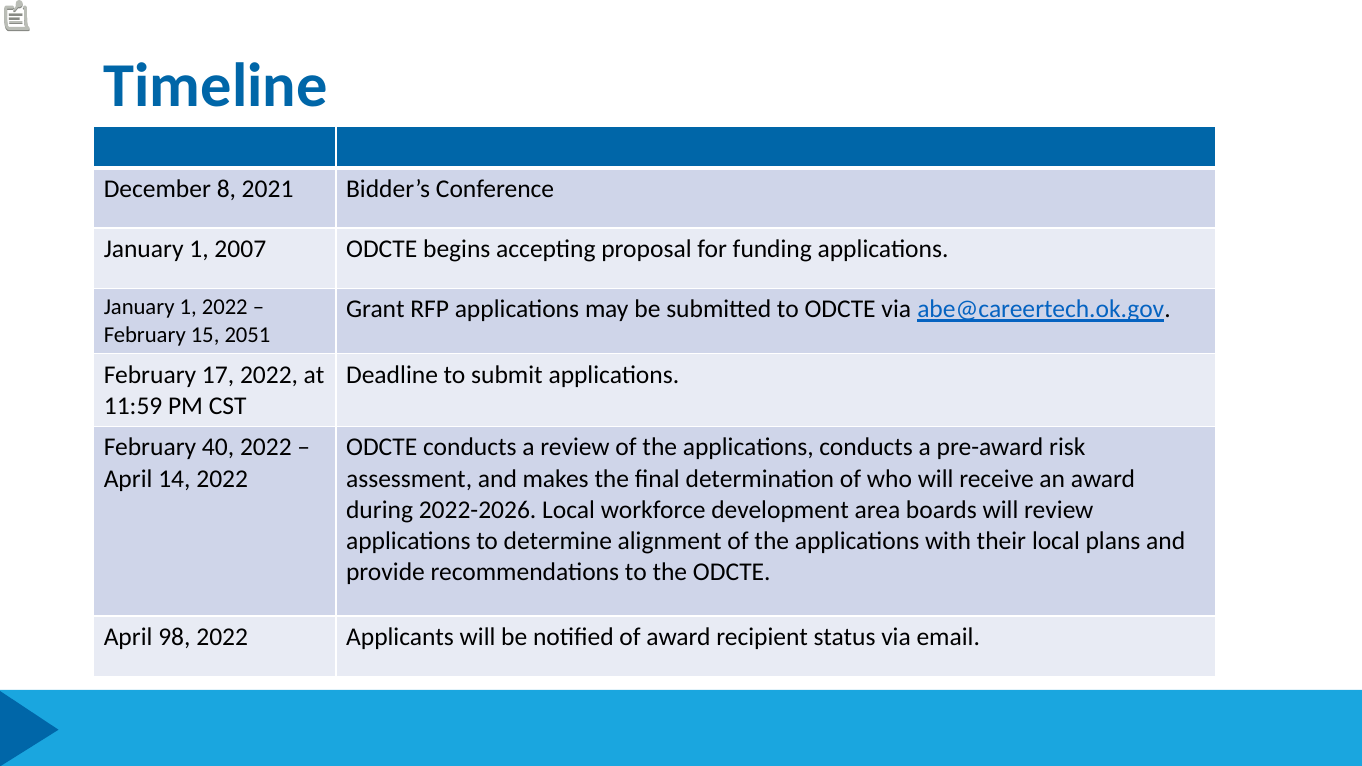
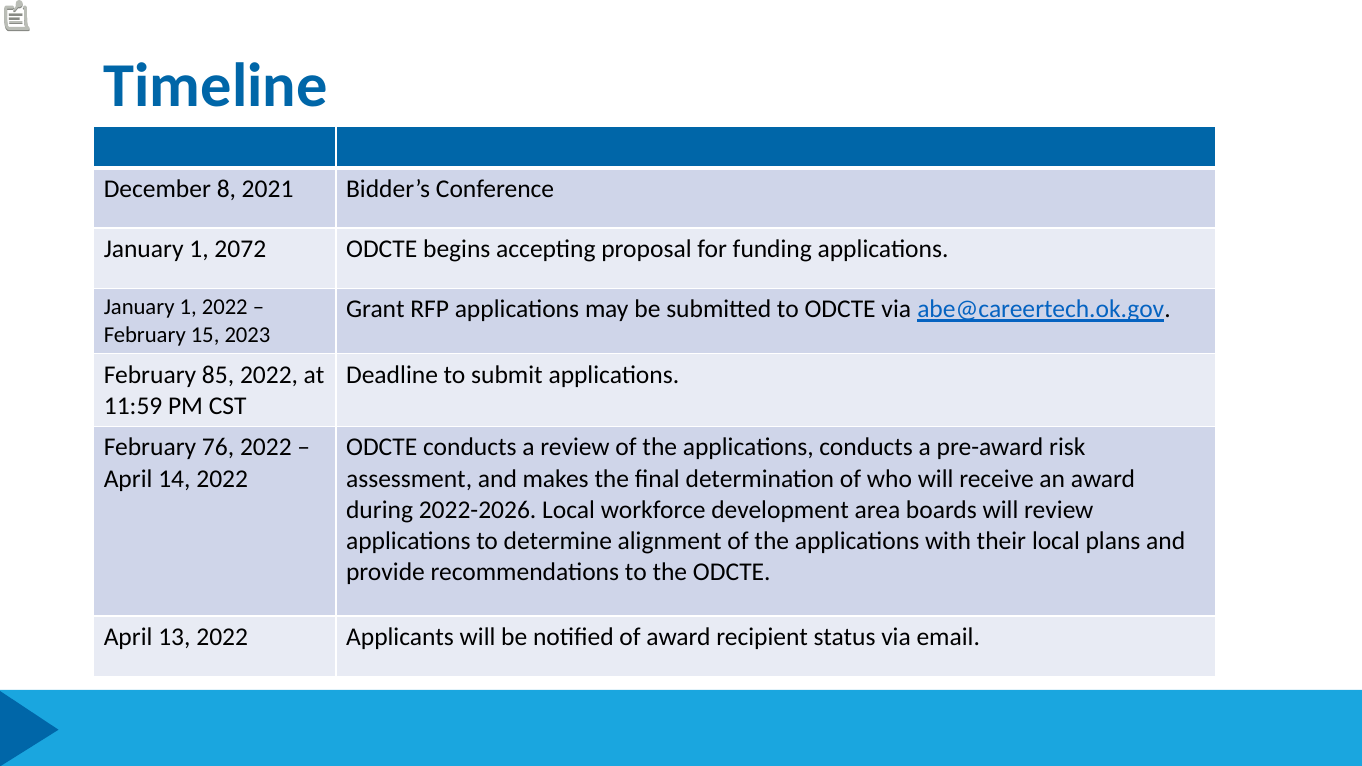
2007: 2007 -> 2072 (240, 249)
2051: 2051 -> 2023 (247, 335)
17: 17 -> 85 (218, 375)
40: 40 -> 76 (218, 448)
98: 98 -> 13 (174, 637)
